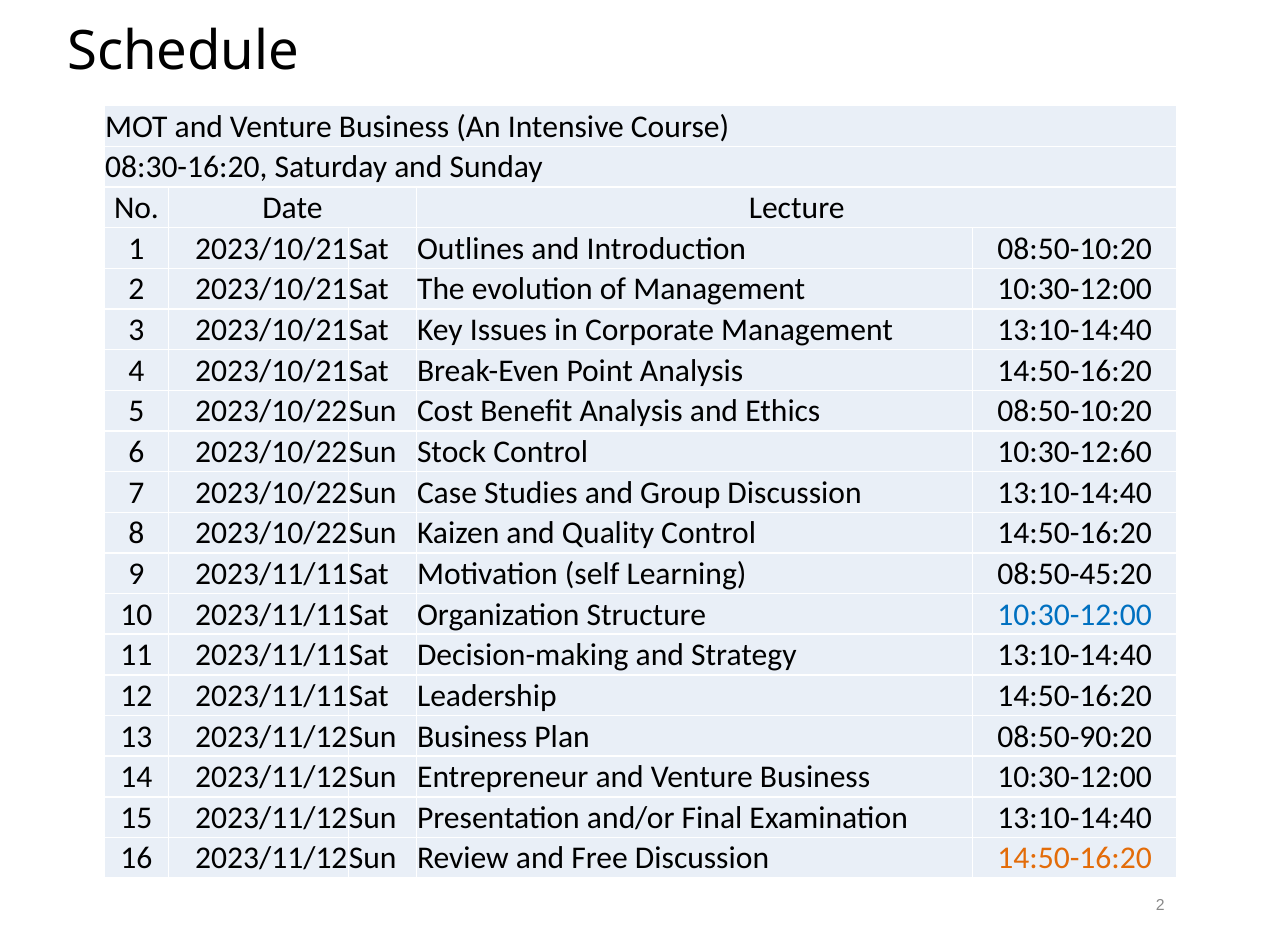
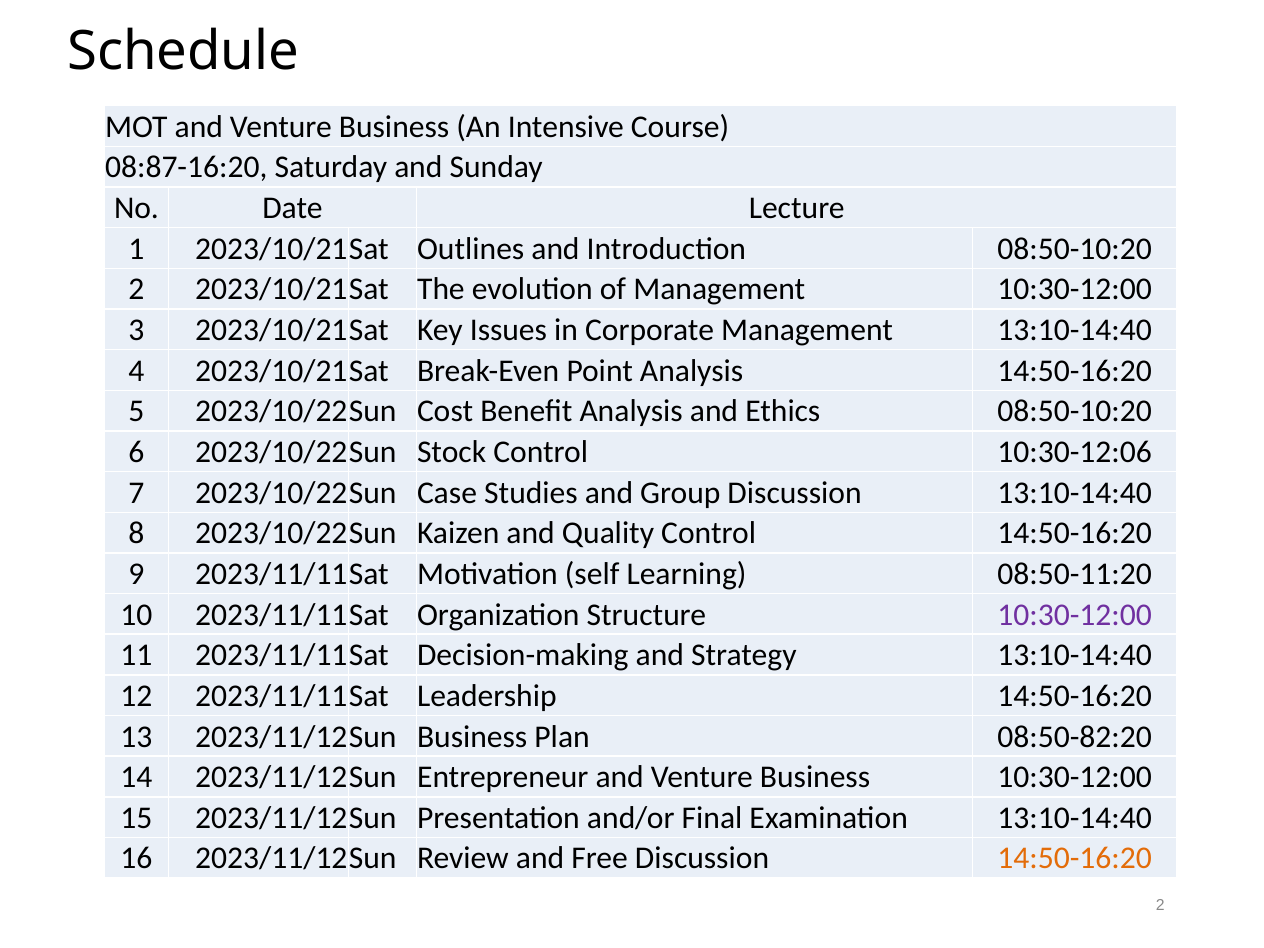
08:30-16:20: 08:30-16:20 -> 08:87-16:20 (186, 167)
10:30-12:60: 10:30-12:60 -> 10:30-12:06 (1075, 452)
08:50-45:20: 08:50-45:20 -> 08:50-11:20 (1075, 574)
10:30-12:00 colour: blue -> purple (1075, 615)
08:50-90:20: 08:50-90:20 -> 08:50-82:20 (1075, 737)
